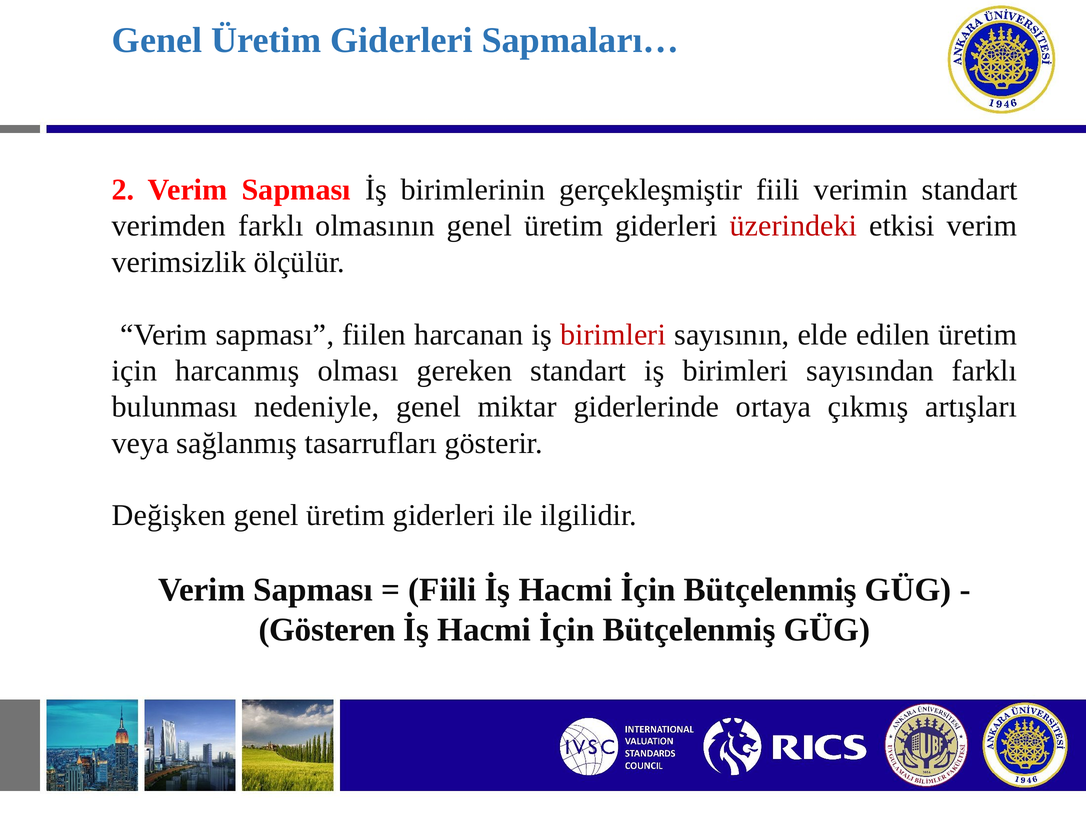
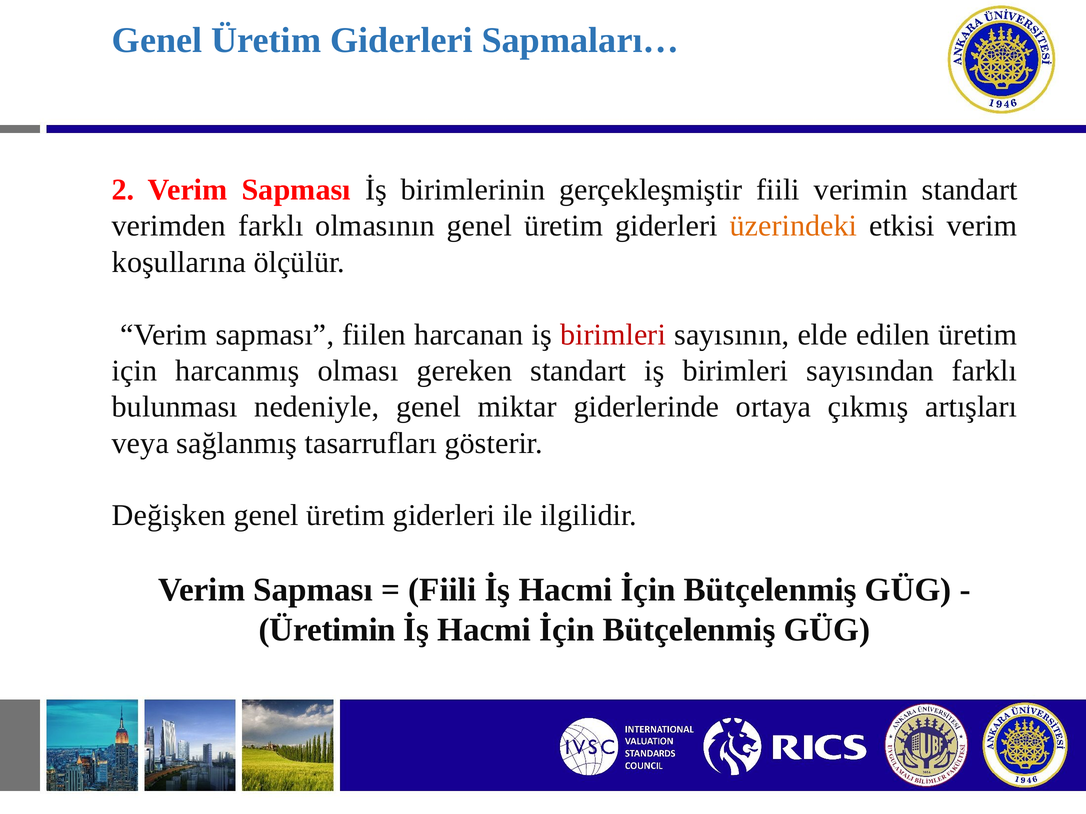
üzerindeki colour: red -> orange (793, 226)
verimsizlik: verimsizlik -> koşullarına (179, 262)
Gösteren: Gösteren -> Üretimin (327, 630)
